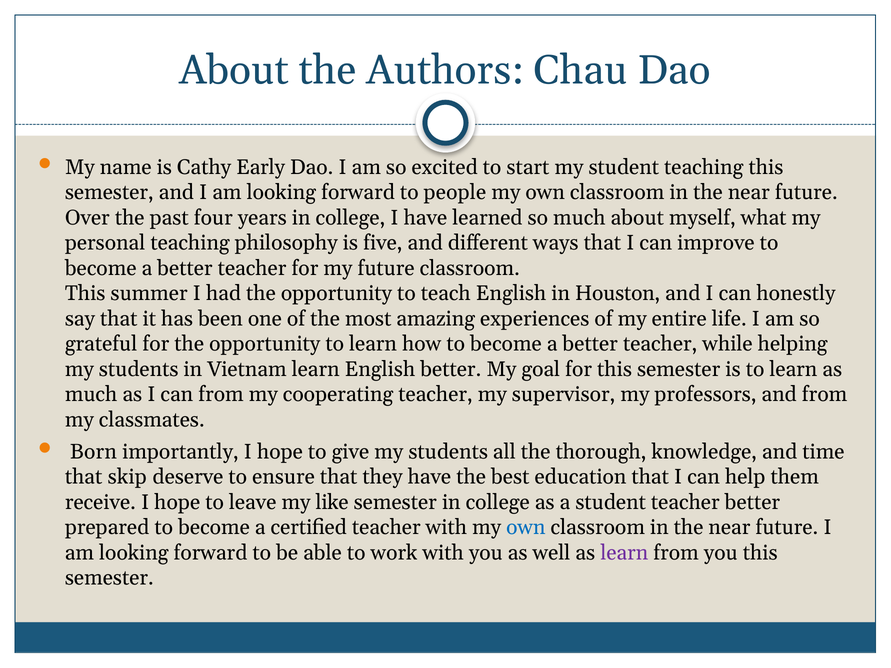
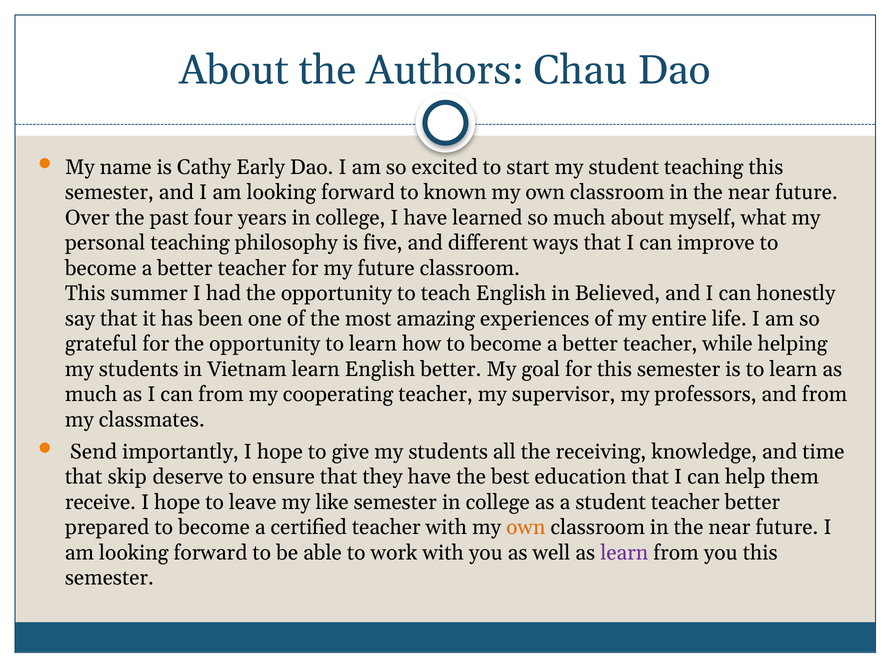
people: people -> known (455, 193)
Houston: Houston -> Believed (618, 294)
Born: Born -> Send (93, 452)
thorough: thorough -> receiving (601, 452)
own colour: blue -> orange (526, 528)
